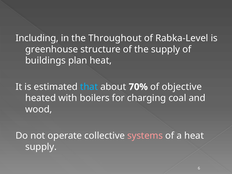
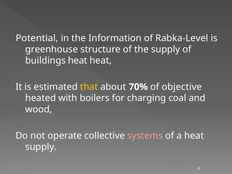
Including: Including -> Potential (37, 38)
Throughout: Throughout -> Information (115, 38)
buildings plan: plan -> heat (78, 61)
that colour: light blue -> yellow (89, 87)
